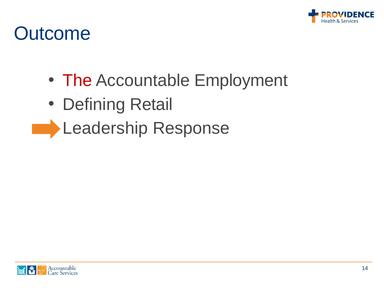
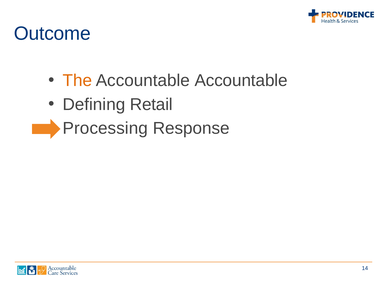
The colour: red -> orange (77, 81)
Accountable Employment: Employment -> Accountable (241, 81)
Leadership: Leadership -> Processing (105, 128)
